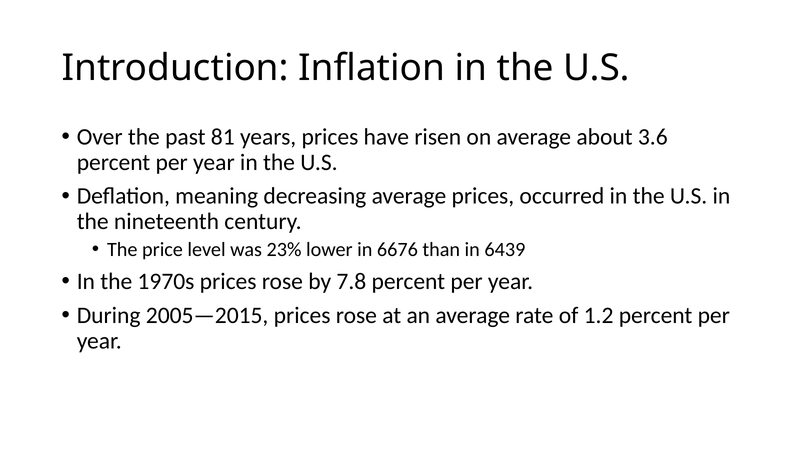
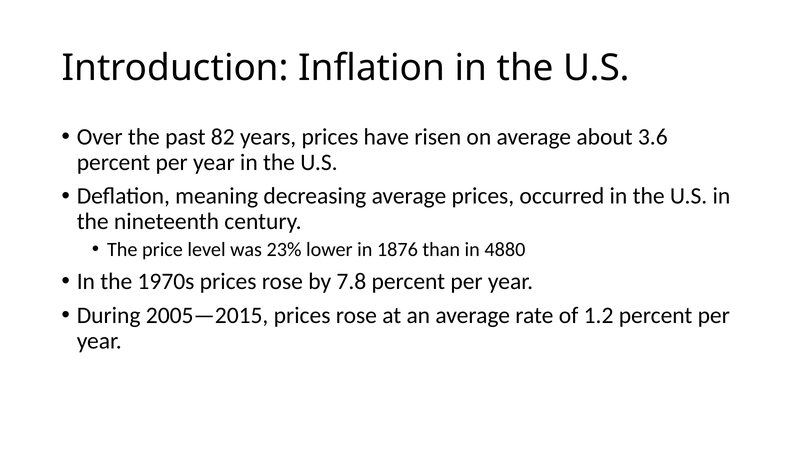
81: 81 -> 82 (223, 137)
6676: 6676 -> 1876 (397, 249)
6439: 6439 -> 4880 (505, 249)
